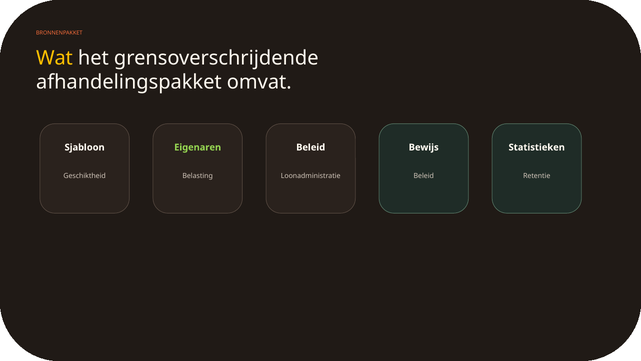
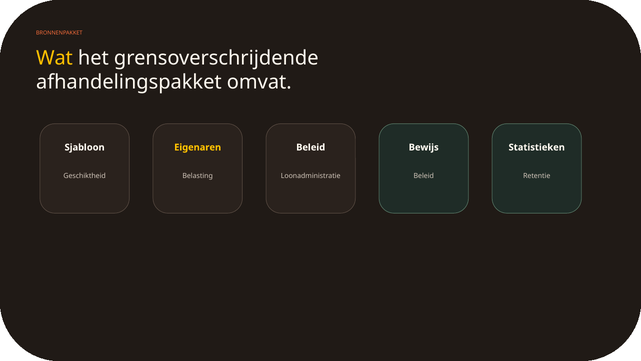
Eigenaren colour: light green -> yellow (198, 147)
